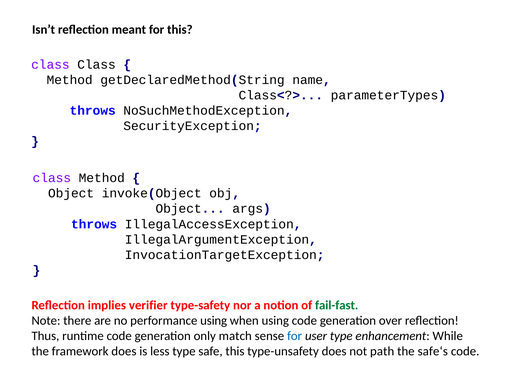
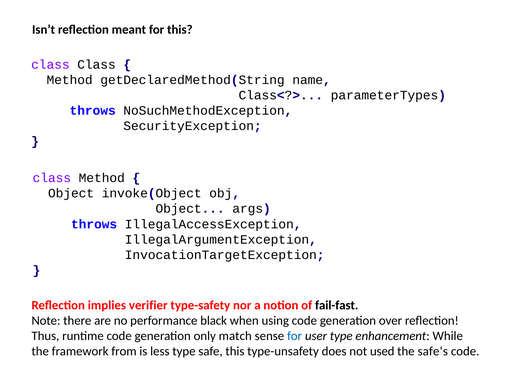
fail-fast colour: green -> black (337, 305)
performance using: using -> black (214, 321)
framework does: does -> from (124, 351)
path: path -> used (382, 351)
